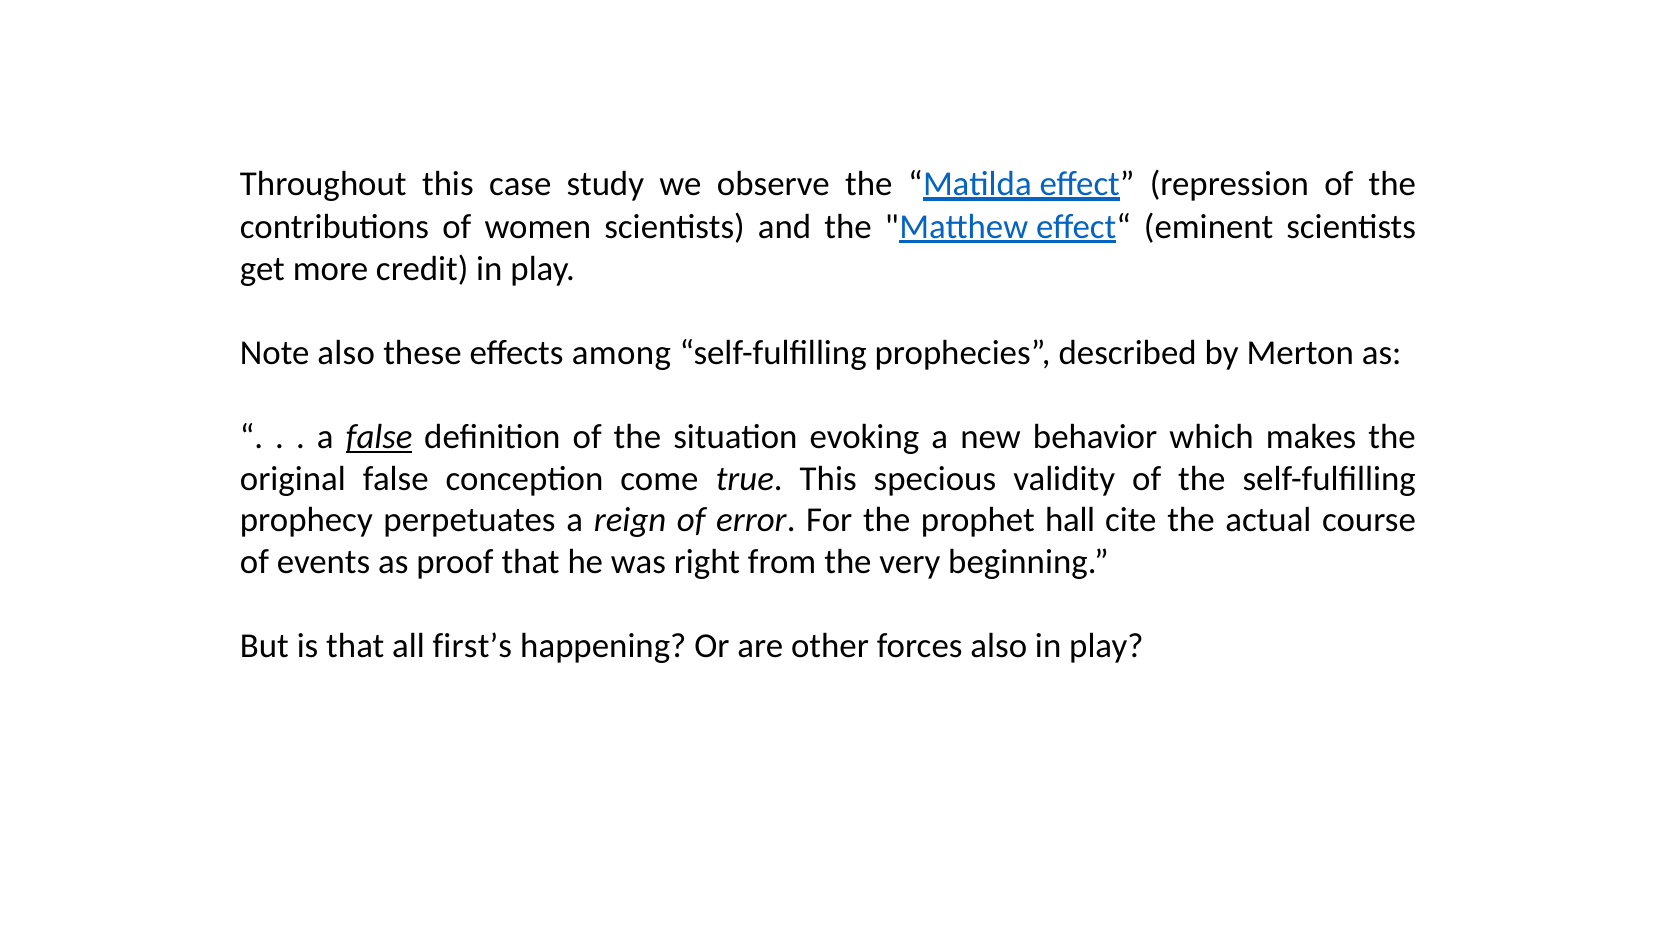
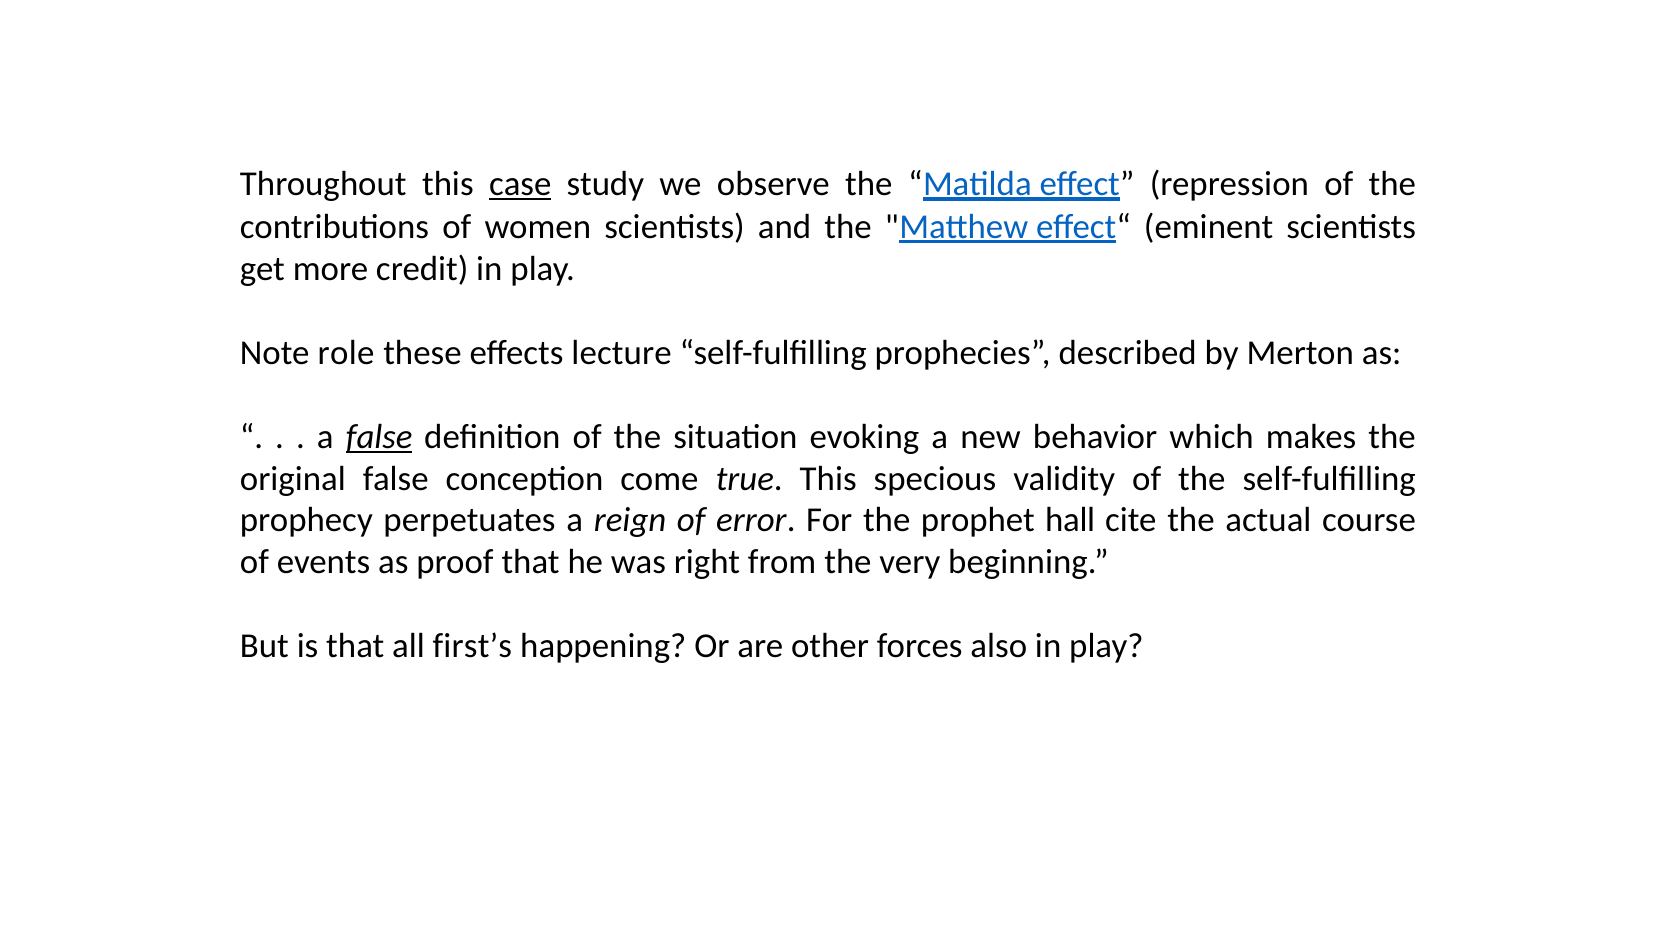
case underline: none -> present (520, 184)
Note also: also -> role (346, 353)
among: among -> lecture (622, 353)
